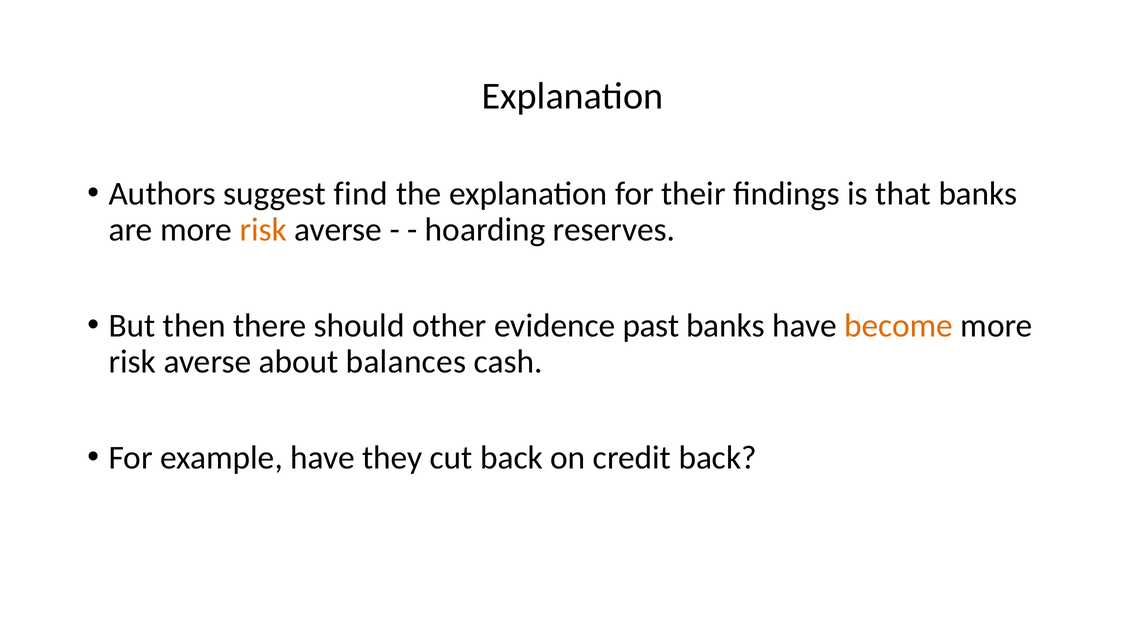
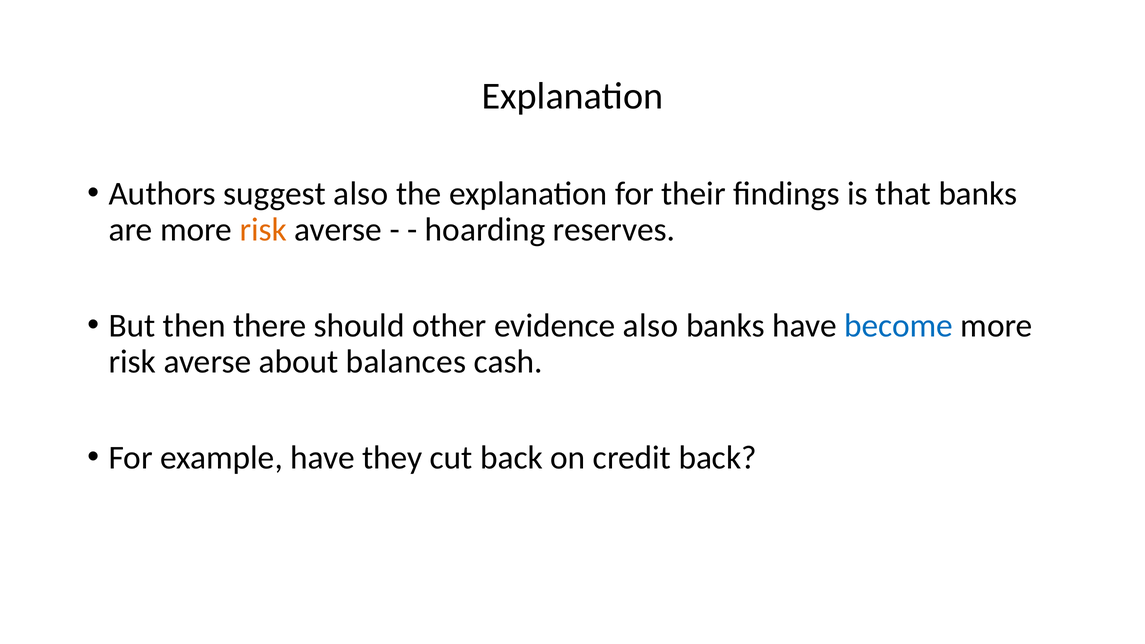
suggest find: find -> also (361, 194)
evidence past: past -> also (651, 326)
become colour: orange -> blue (899, 326)
